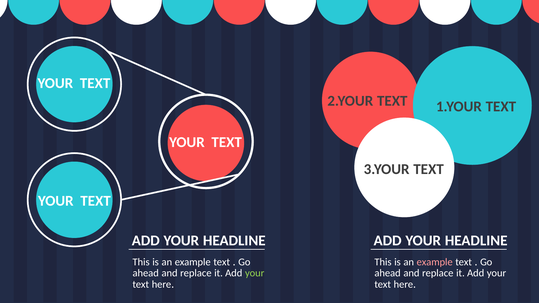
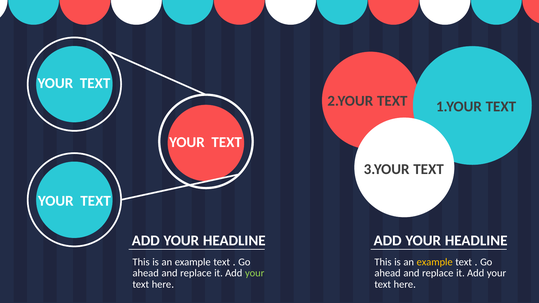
example colour: pink -> yellow (435, 262)
